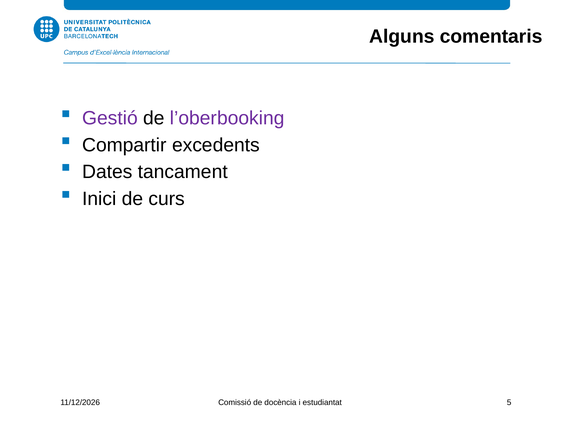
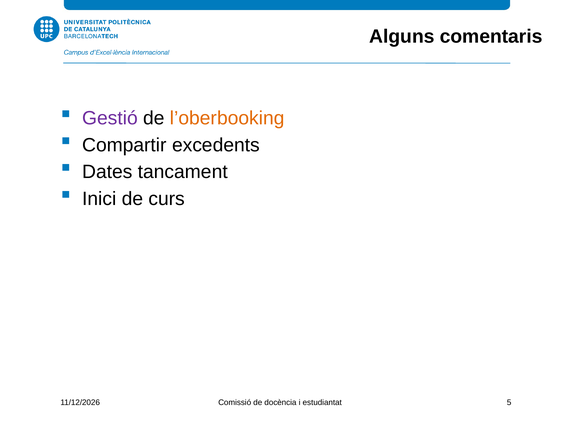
l’oberbooking colour: purple -> orange (227, 118)
